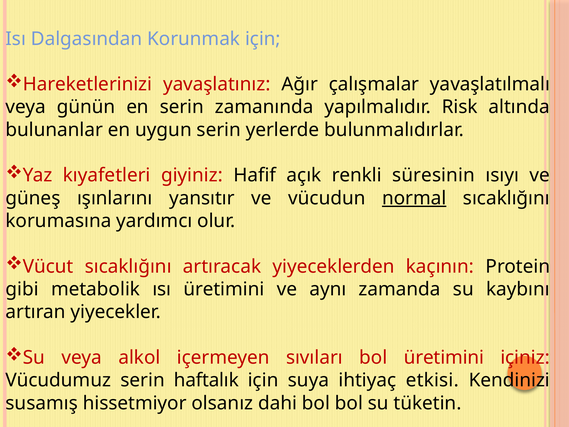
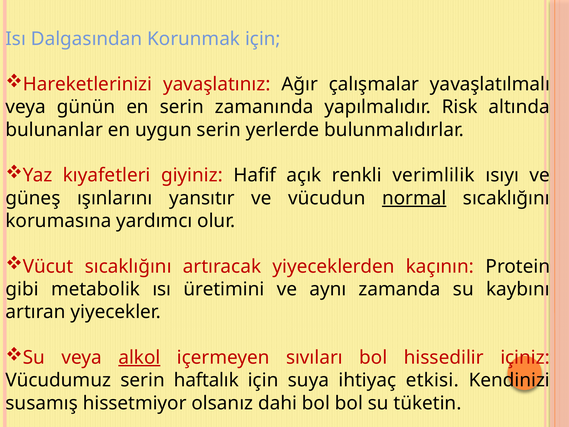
süresinin: süresinin -> verimlilik (433, 175)
alkol underline: none -> present (139, 357)
bol üretimini: üretimini -> hissedilir (444, 357)
